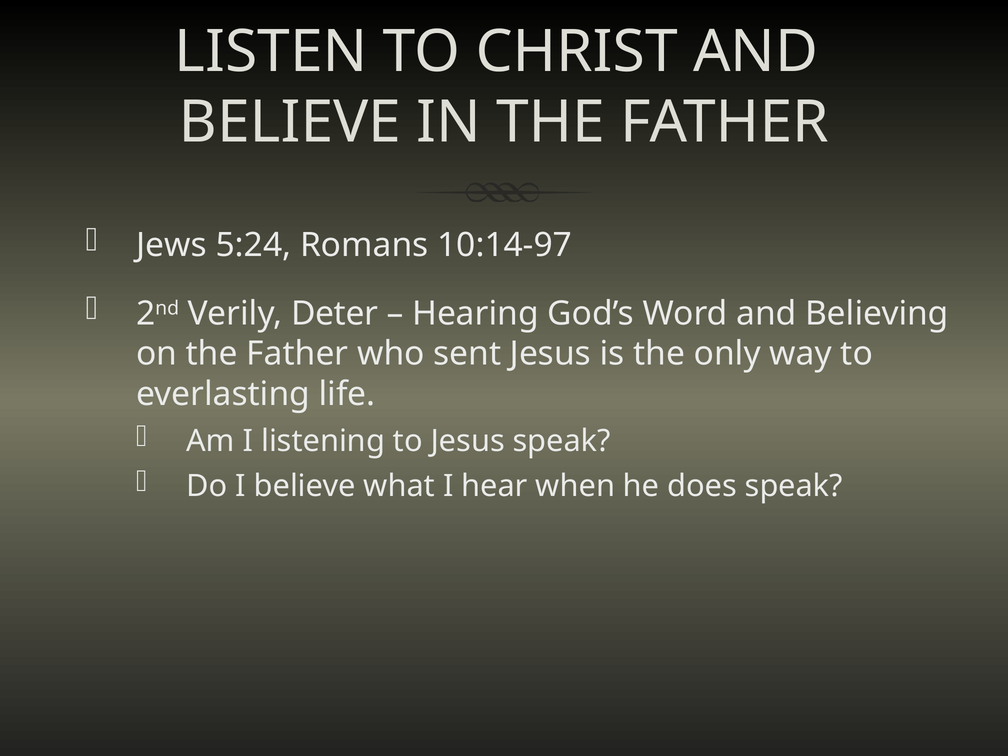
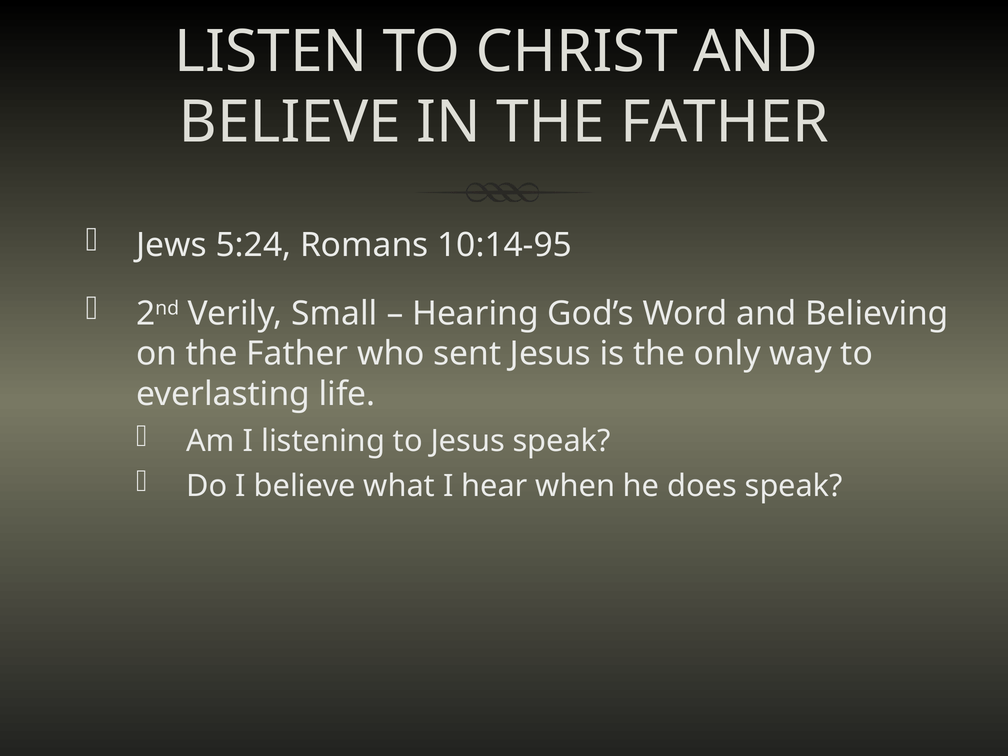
10:14-97: 10:14-97 -> 10:14-95 (505, 245)
Deter: Deter -> Small (334, 313)
